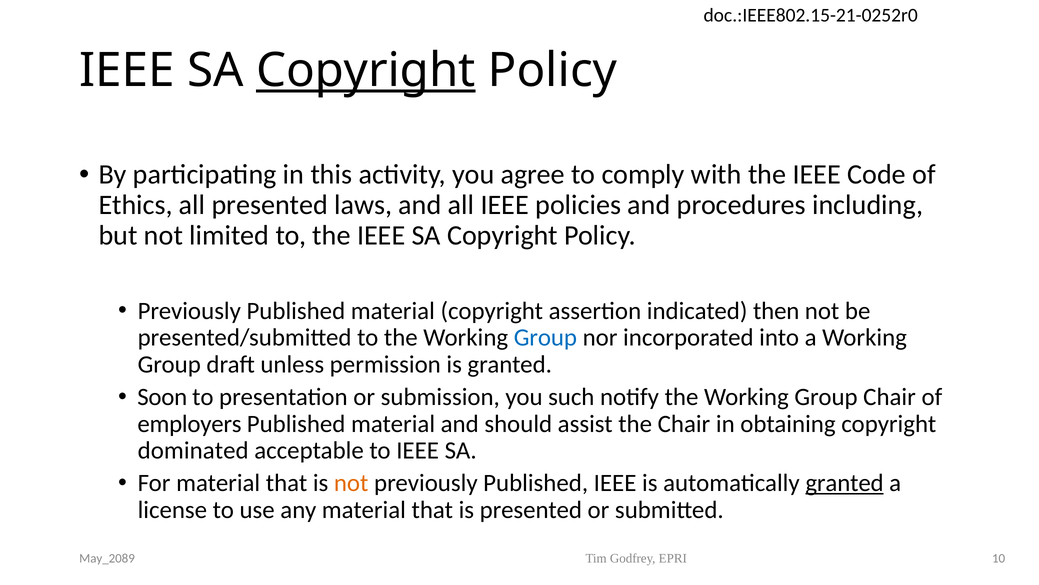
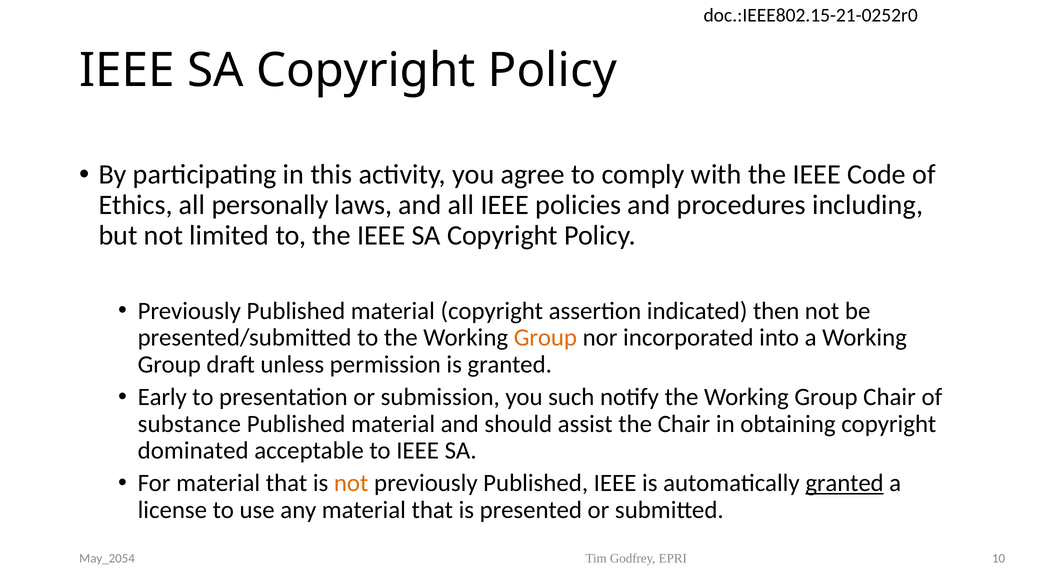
Copyright underline: present -> none (366, 70)
all presented: presented -> personally (270, 205)
Group colour: blue -> orange (545, 337)
Soon: Soon -> Early (162, 397)
employers: employers -> substance (189, 423)
May_2089: May_2089 -> May_2054 (107, 558)
